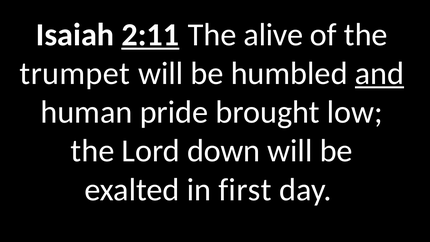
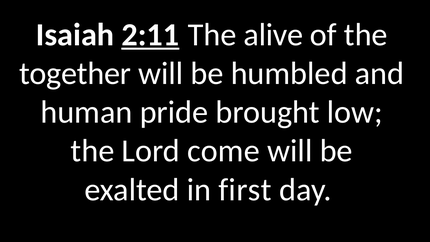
trumpet: trumpet -> together (75, 74)
and underline: present -> none (380, 74)
down: down -> come (224, 151)
